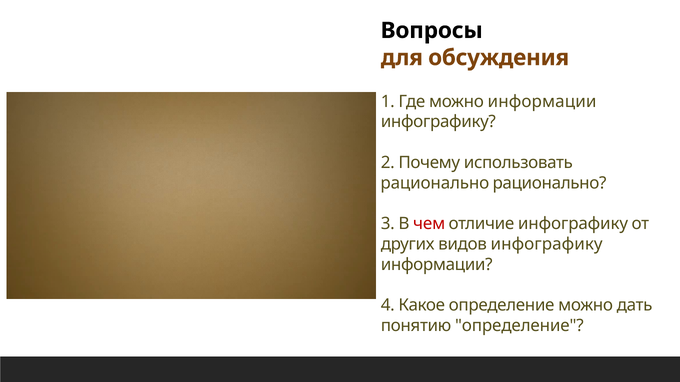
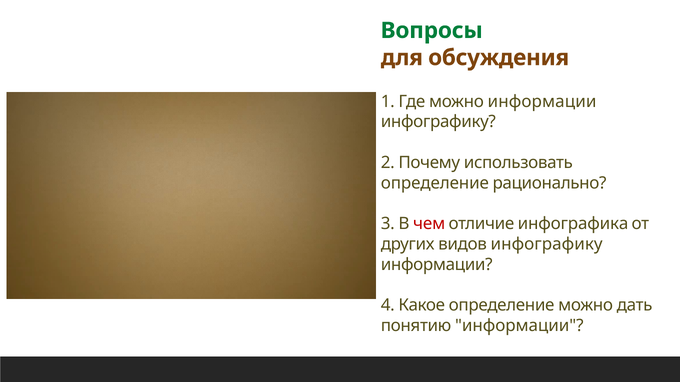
Вопросы colour: black -> green (432, 31)
рационально: рационально -> определение (435, 183)
отличие инфографику: инфографику -> инфографика (573, 224)
понятию определение: определение -> информации (519, 326)
